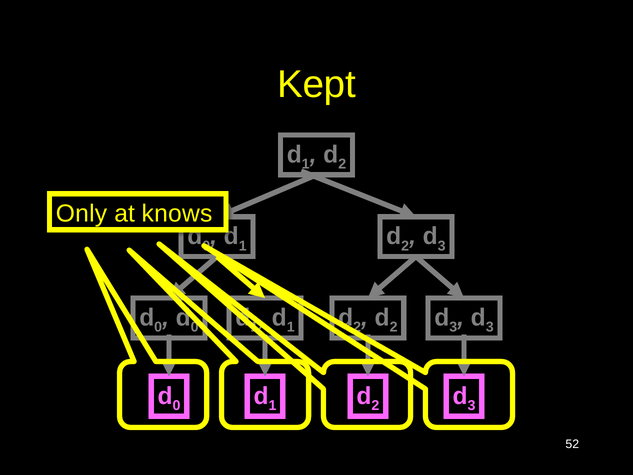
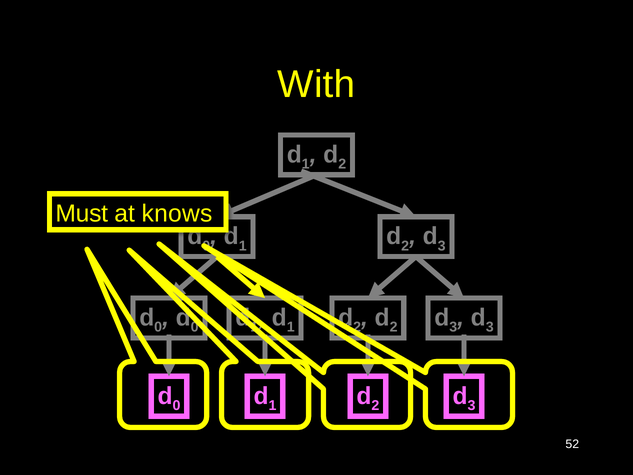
Kept: Kept -> With (316, 84)
Only: Only -> Must (82, 213)
